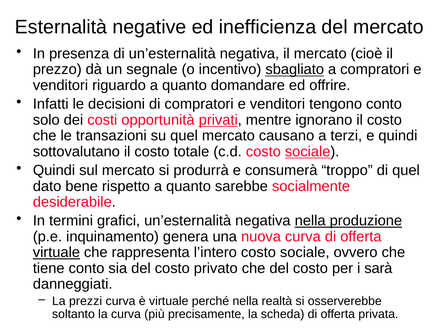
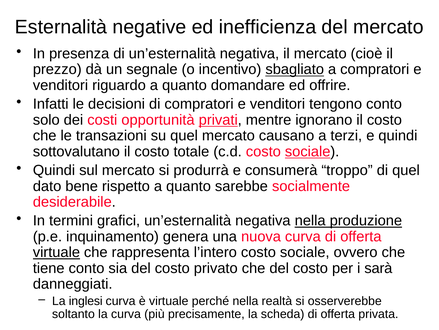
prezzi: prezzi -> inglesi (86, 300)
